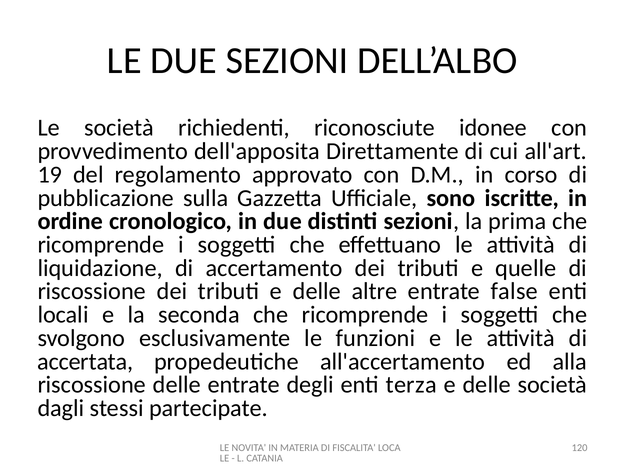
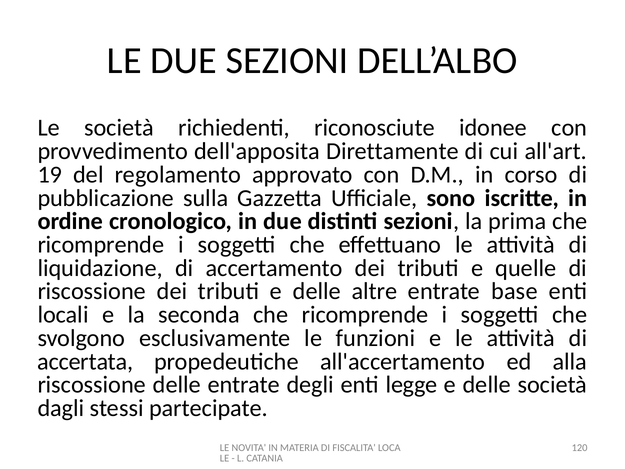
false: false -> base (514, 291)
terza: terza -> legge (411, 385)
